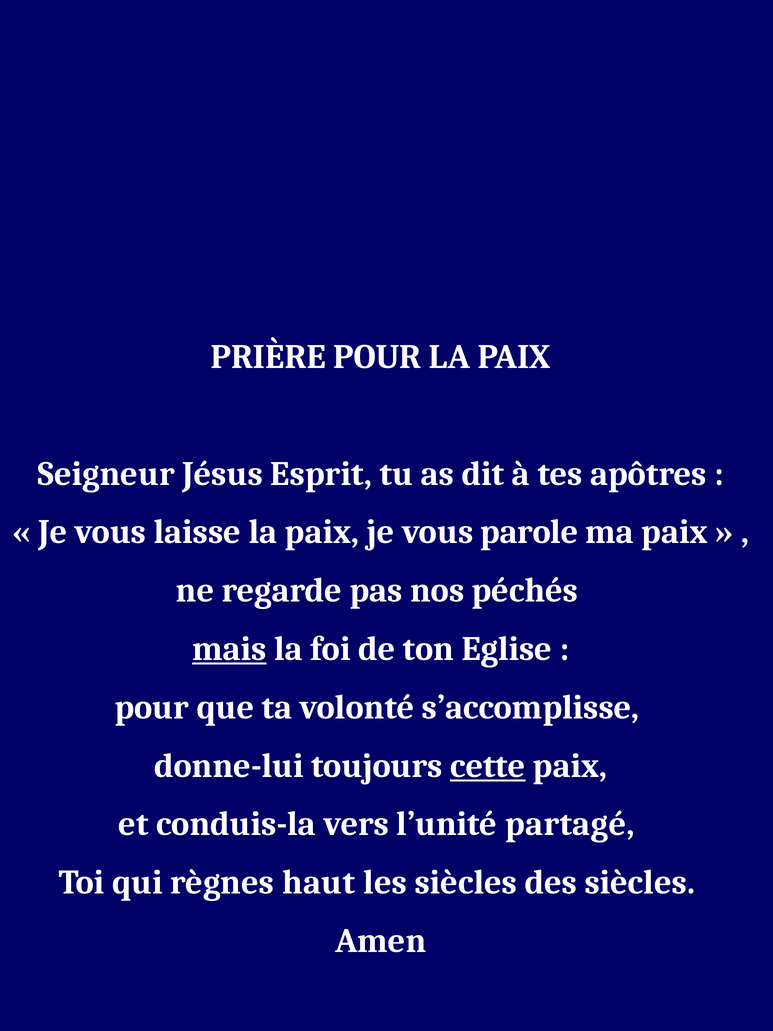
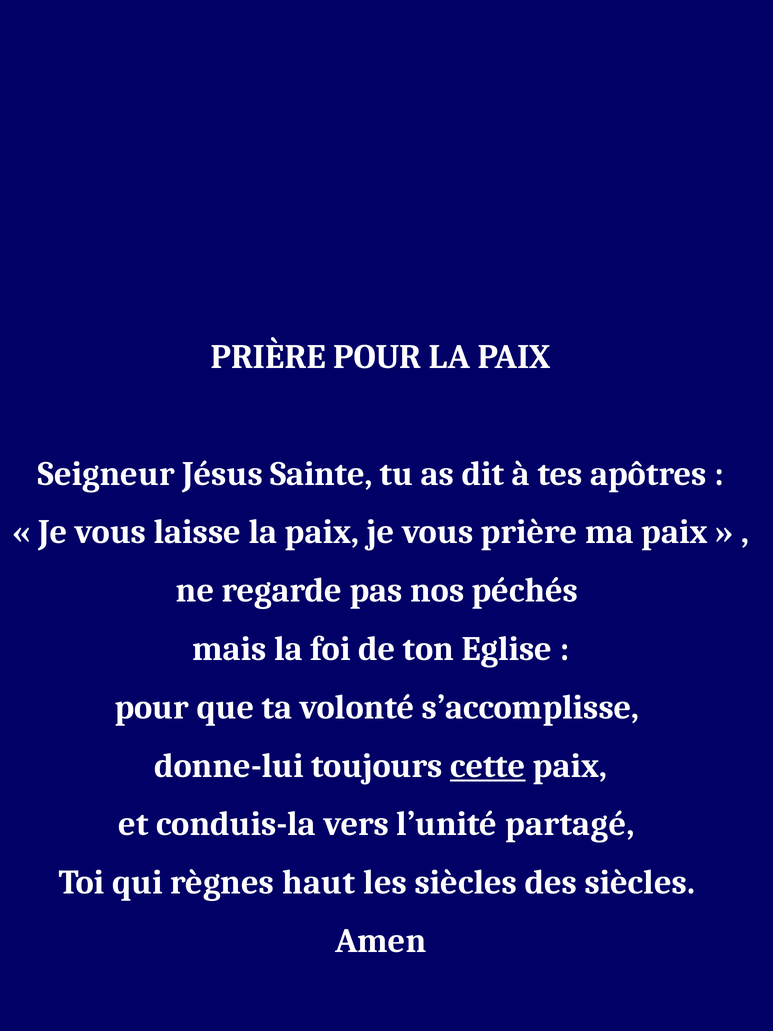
Esprit: Esprit -> Sainte (321, 474)
vous parole: parole -> prière (529, 532)
mais underline: present -> none (229, 649)
